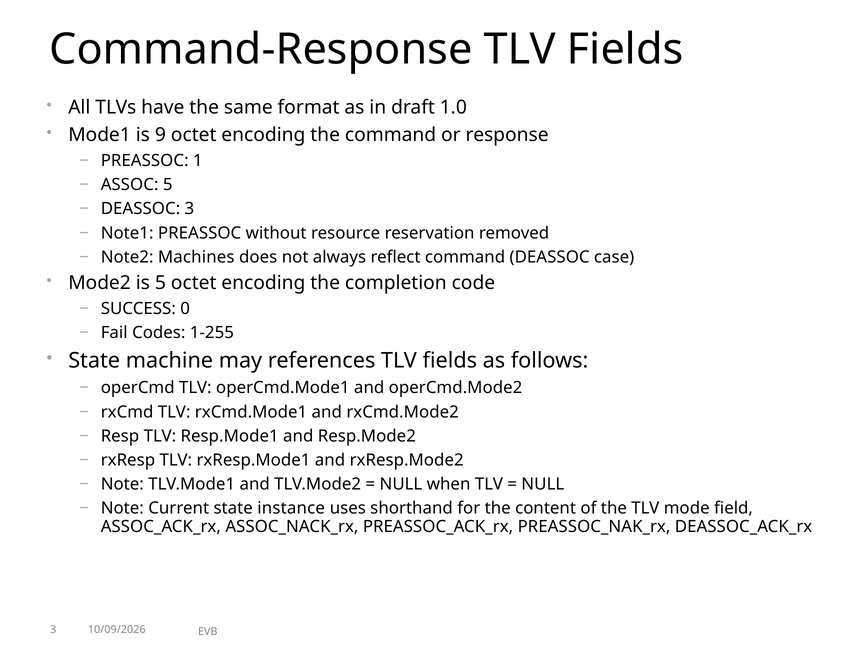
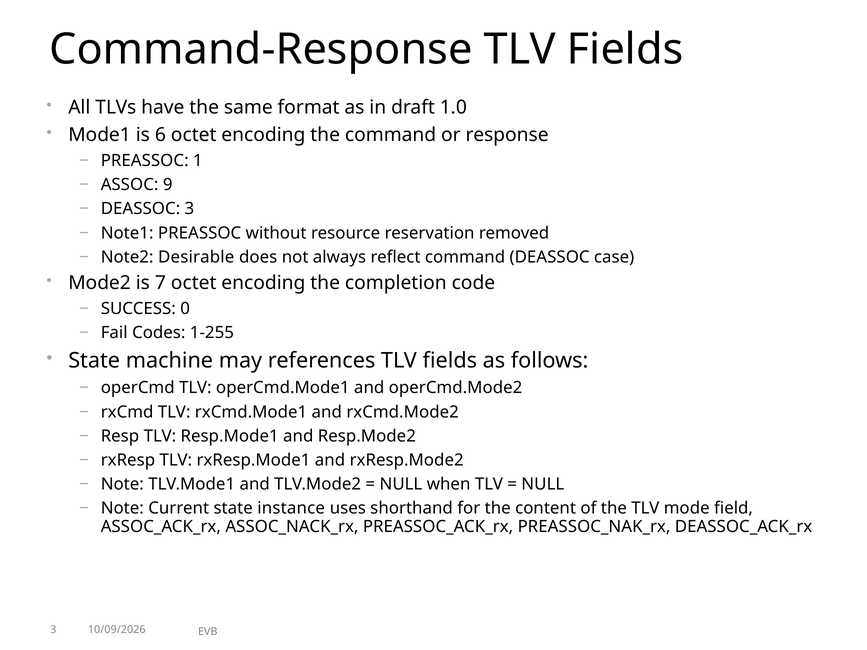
9: 9 -> 6 (160, 135)
ASSOC 5: 5 -> 9 (168, 185)
Machines: Machines -> Desirable (196, 257)
is 5: 5 -> 7 (160, 283)
